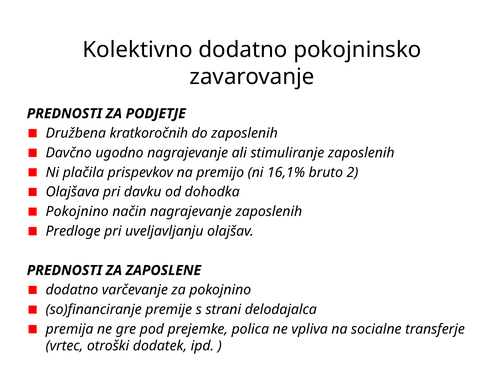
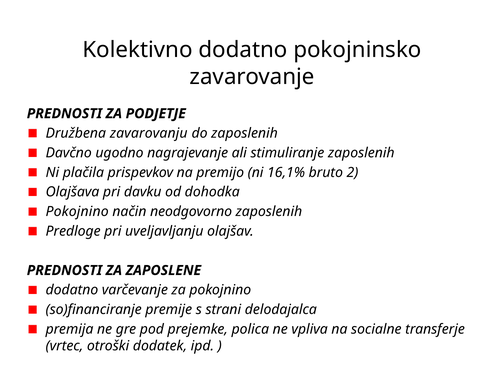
kratkoročnih: kratkoročnih -> zavarovanju (149, 133)
način nagrajevanje: nagrajevanje -> neodgovorno (191, 211)
